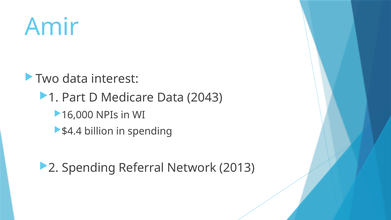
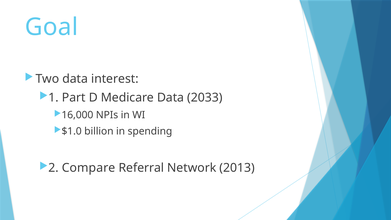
Amir: Amir -> Goal (52, 27)
2043: 2043 -> 2033 (205, 98)
$4.4: $4.4 -> $1.0 (72, 131)
2 Spending: Spending -> Compare (89, 168)
